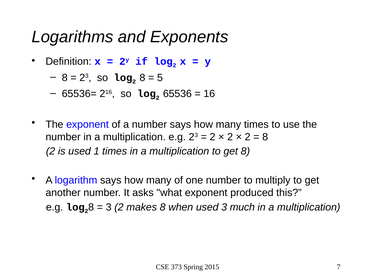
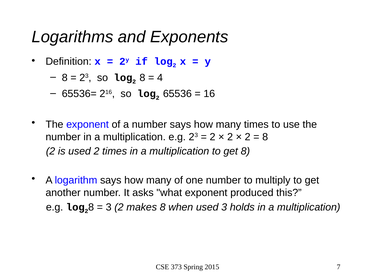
5: 5 -> 4 (160, 78)
used 1: 1 -> 2 (97, 151)
much: much -> holds (242, 207)
